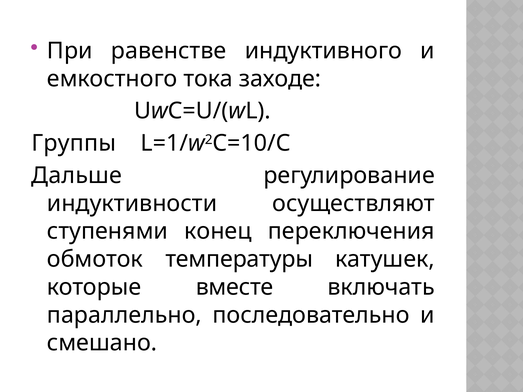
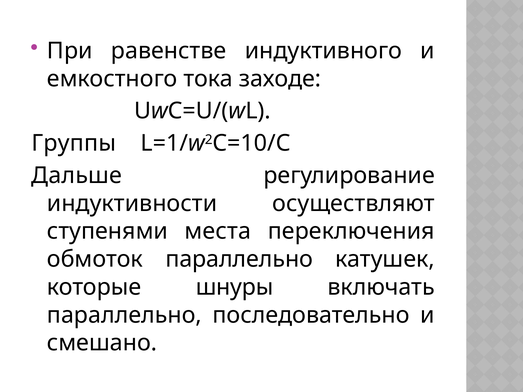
конец: конец -> места (218, 231)
обмоток температуры: температуры -> параллельно (239, 259)
вместе: вместе -> шнуры (235, 287)
